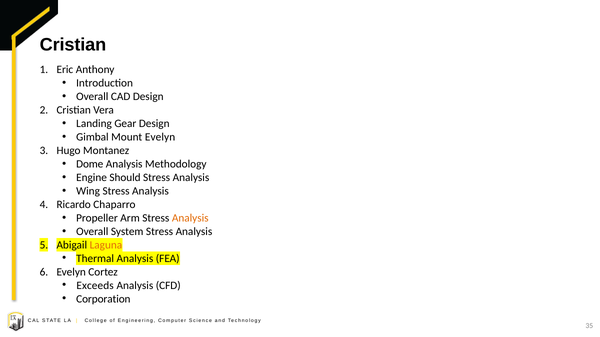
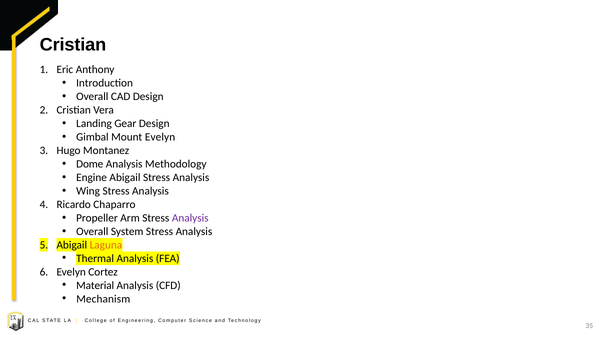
Engine Should: Should -> Abigail (125, 178)
Analysis colour: orange -> purple (190, 218)
Exceeds: Exceeds -> Material (95, 286)
Corporation: Corporation -> Mechanism (103, 299)
